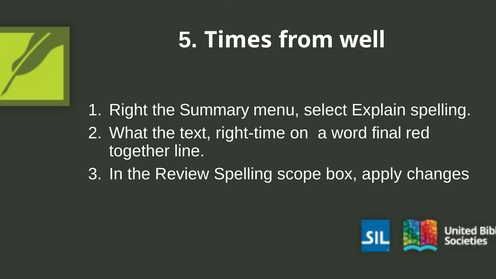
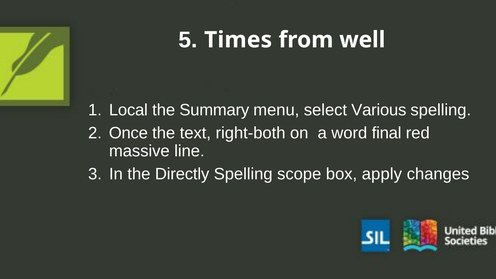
Right: Right -> Local (128, 110)
Explain: Explain -> Various (379, 110)
What: What -> Once (128, 133)
right-time: right-time -> right-both (251, 133)
together: together -> massive (139, 151)
Review: Review -> Directly (182, 174)
